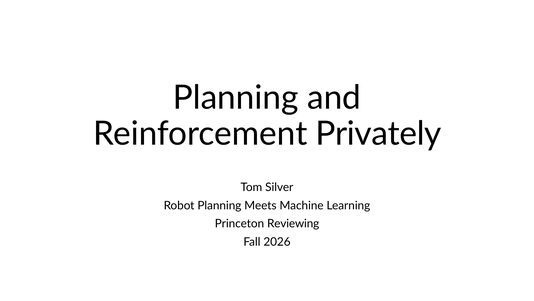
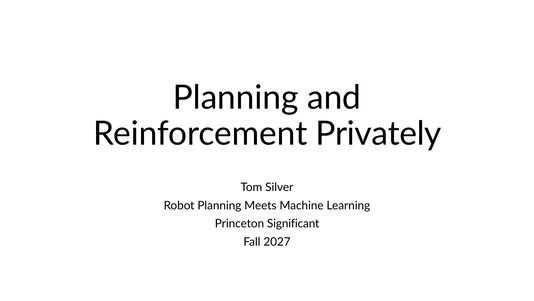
Reviewing: Reviewing -> Significant (293, 223)
2026: 2026 -> 2027 (277, 241)
